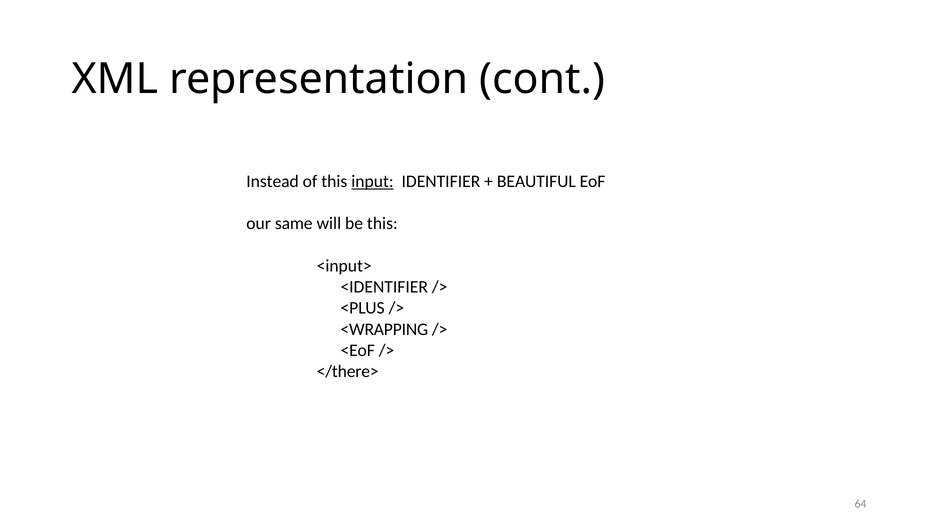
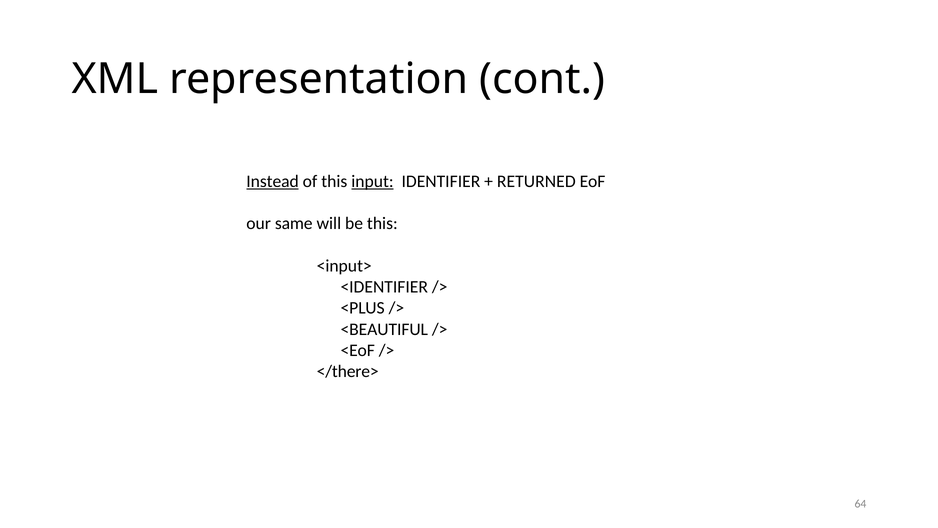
Instead underline: none -> present (273, 181)
BEAUTIFUL: BEAUTIFUL -> RETURNED (536, 181)
<WRAPPING: <WRAPPING -> <BEAUTIFUL (384, 329)
